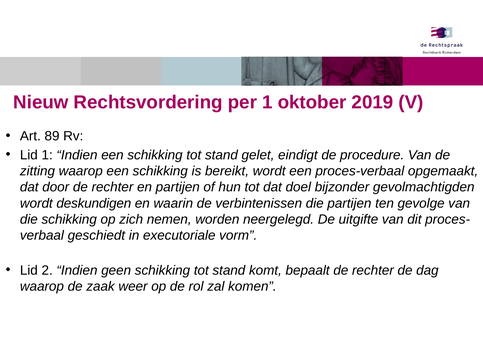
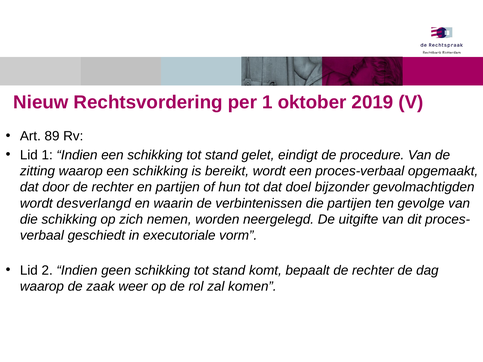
deskundigen: deskundigen -> desverlangd (94, 203)
